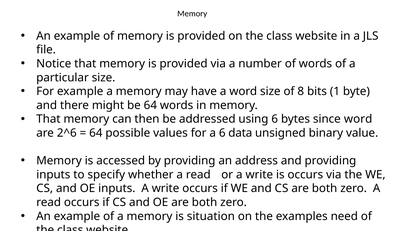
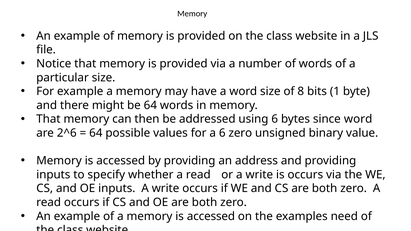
6 data: data -> zero (240, 133)
a memory is situation: situation -> accessed (211, 216)
